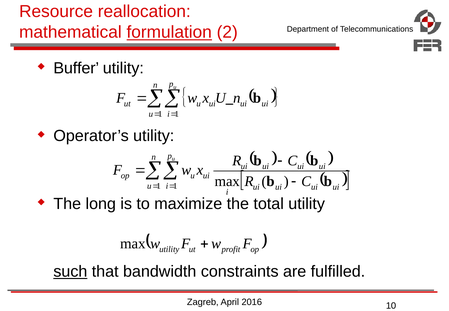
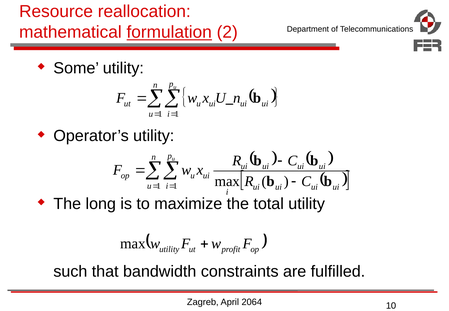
Buffer: Buffer -> Some (76, 68)
such underline: present -> none (70, 271)
2016: 2016 -> 2064 (252, 302)
